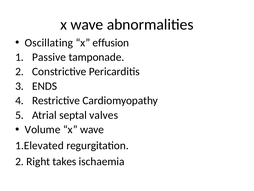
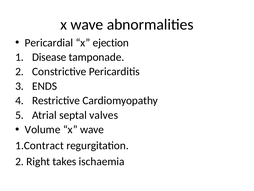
Oscillating: Oscillating -> Pericardial (49, 43)
effusion: effusion -> ejection (111, 43)
Passive: Passive -> Disease (49, 57)
1.Elevated: 1.Elevated -> 1.Contract (40, 145)
